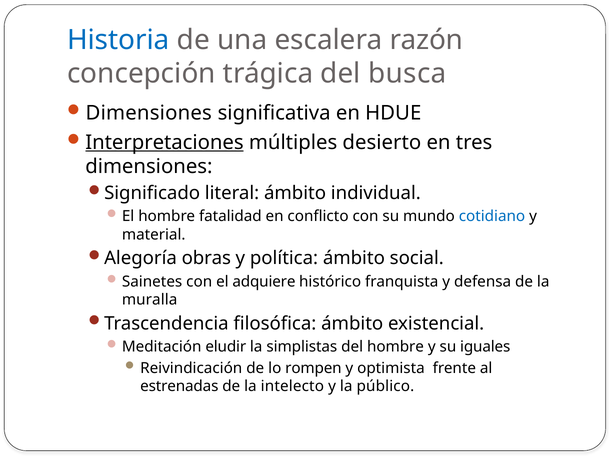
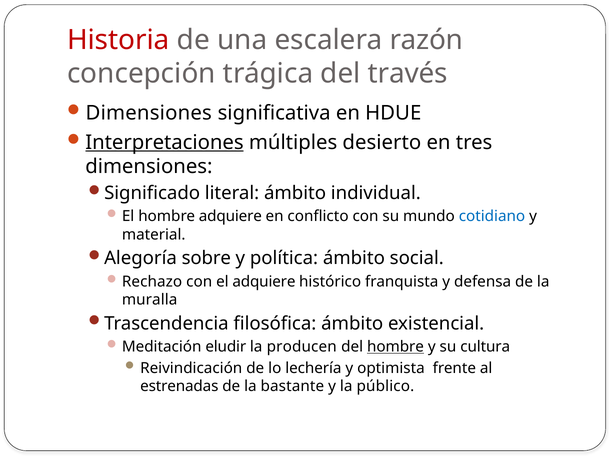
Historia colour: blue -> red (118, 40)
busca: busca -> través (408, 74)
hombre fatalidad: fatalidad -> adquiere (230, 217)
obras: obras -> sobre (206, 259)
Sainetes: Sainetes -> Rechazo (152, 282)
simplistas: simplistas -> producen (302, 347)
hombre underline: none -> present (396, 347)
iguales: iguales -> cultura (485, 347)
rompen: rompen -> lechería (313, 369)
intelecto: intelecto -> bastante (292, 387)
